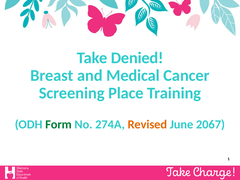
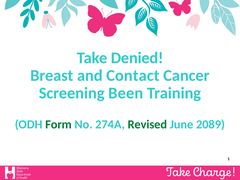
Medical: Medical -> Contact (133, 76)
Place: Place -> Been (126, 93)
Revised colour: orange -> green (147, 124)
2067: 2067 -> 2089 (211, 124)
